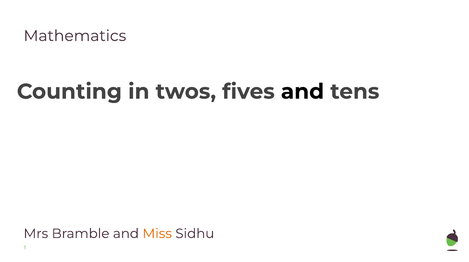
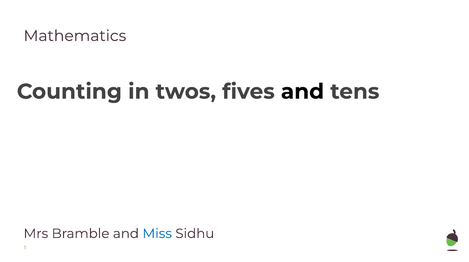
Miss colour: orange -> blue (157, 234)
